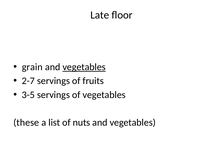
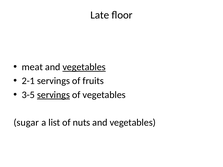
grain: grain -> meat (32, 67)
2-7: 2-7 -> 2-1 (28, 81)
servings underline: none -> present (53, 95)
these: these -> sugar (26, 123)
